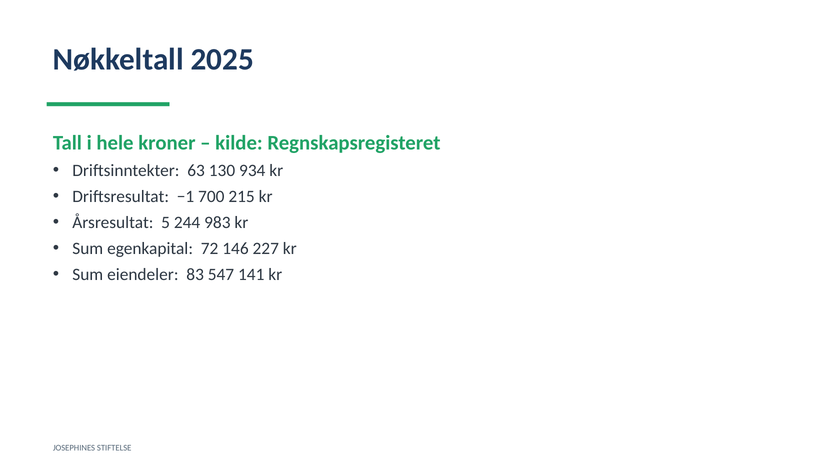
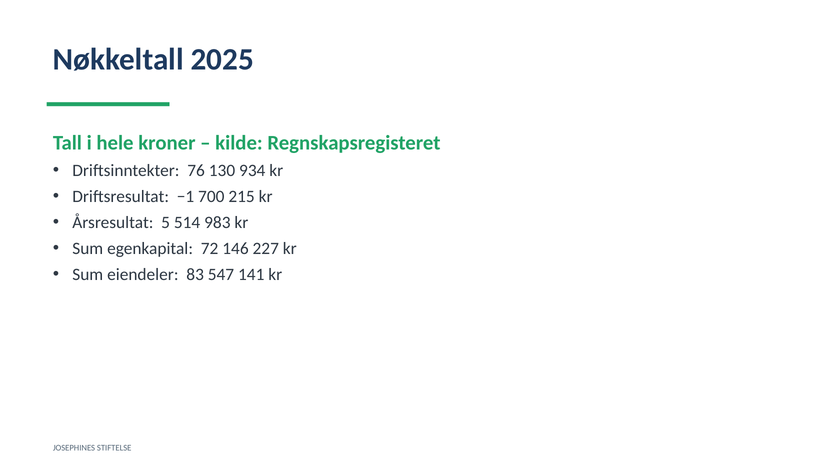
63: 63 -> 76 (196, 171)
244: 244 -> 514 (187, 223)
